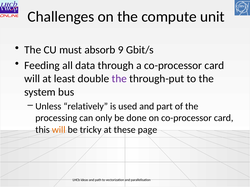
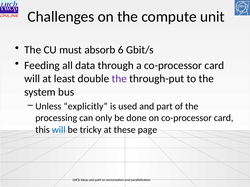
9: 9 -> 6 (121, 50)
relatively: relatively -> explicitly (86, 107)
will colour: orange -> blue (59, 130)
